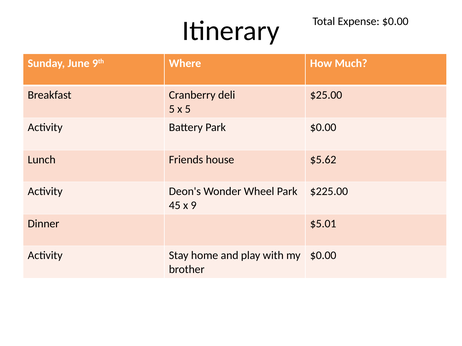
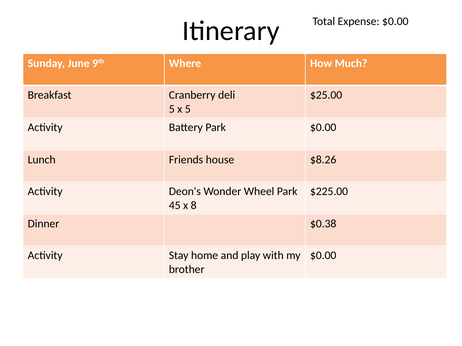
$5.62: $5.62 -> $8.26 (323, 160)
9: 9 -> 8 (194, 206)
$5.01: $5.01 -> $0.38 (323, 224)
